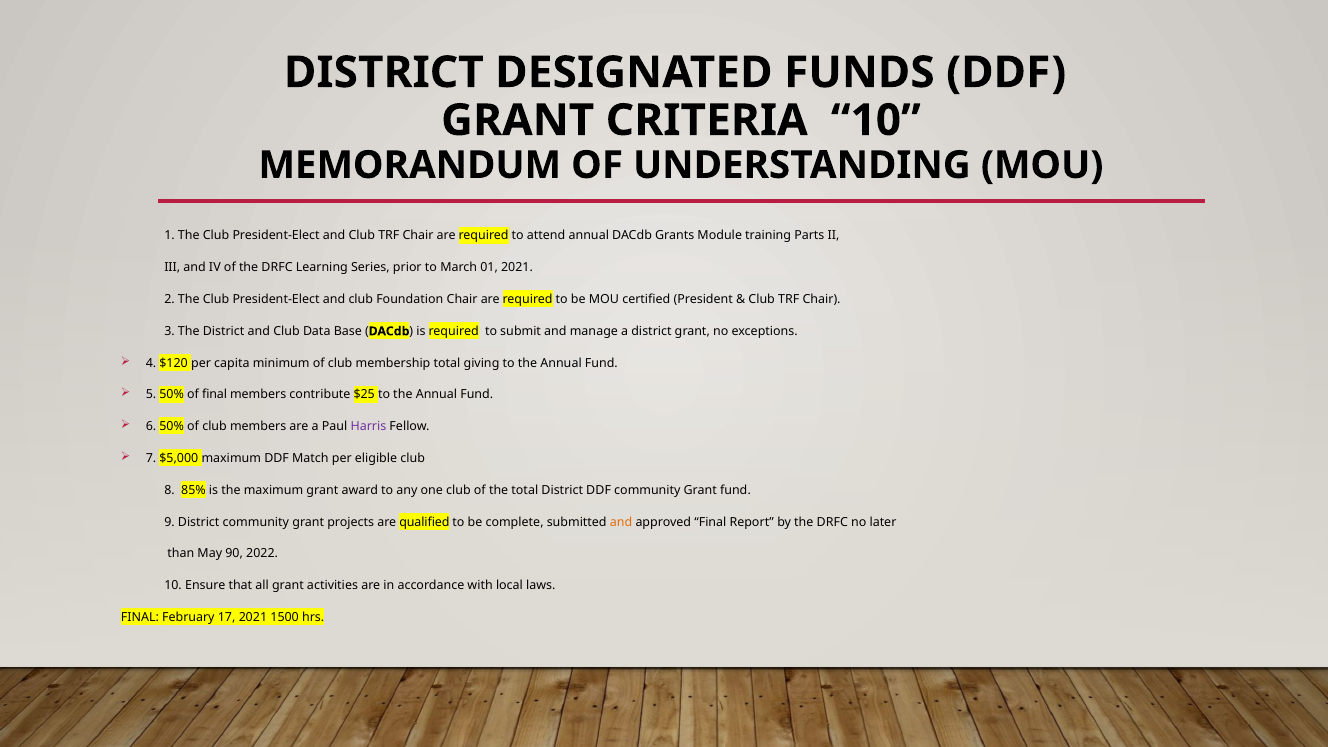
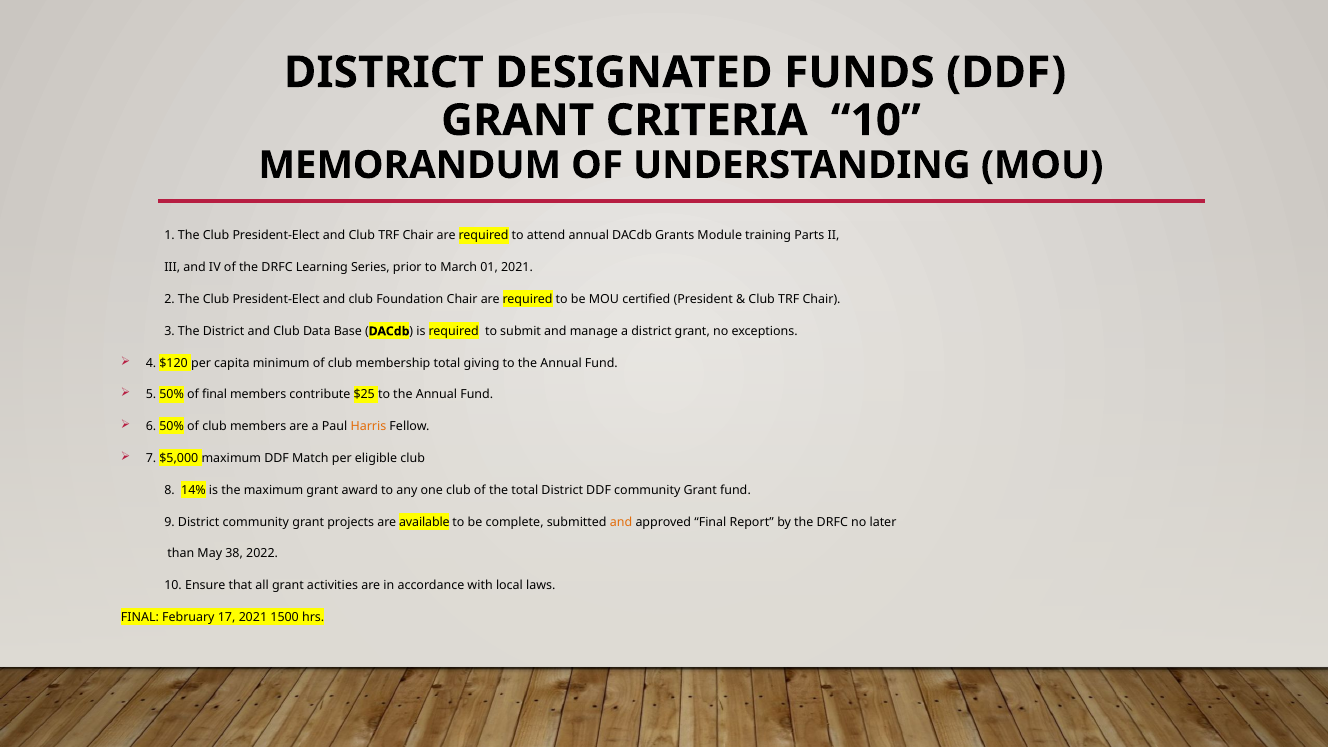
Harris colour: purple -> orange (368, 427)
85%: 85% -> 14% (193, 490)
qualified: qualified -> available (424, 522)
90: 90 -> 38 (234, 554)
